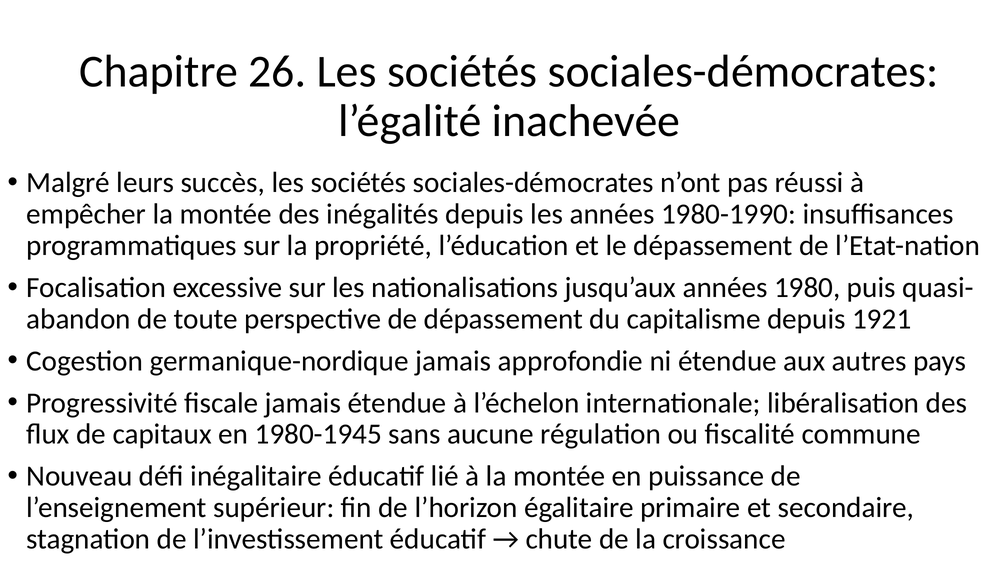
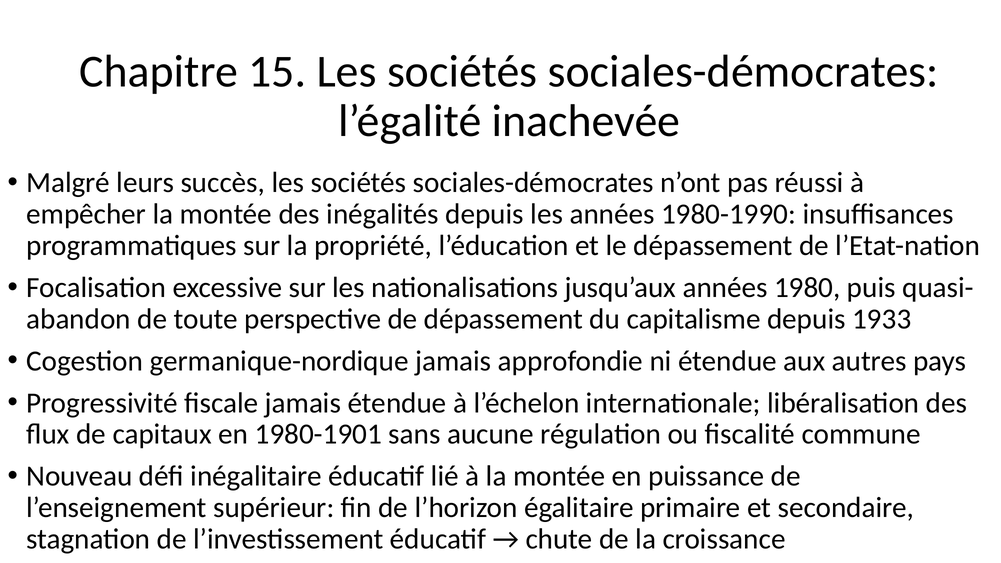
26: 26 -> 15 (277, 72)
1921: 1921 -> 1933 (882, 319)
1980-1945: 1980-1945 -> 1980-1901 (318, 434)
